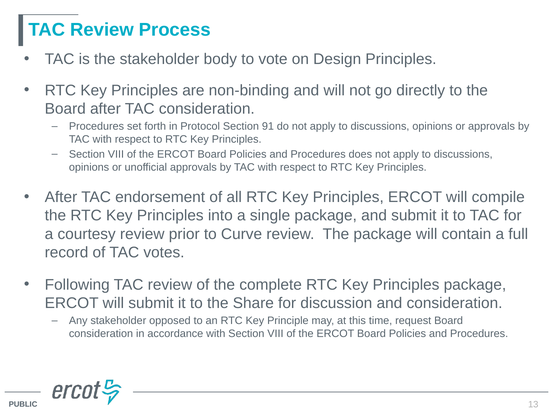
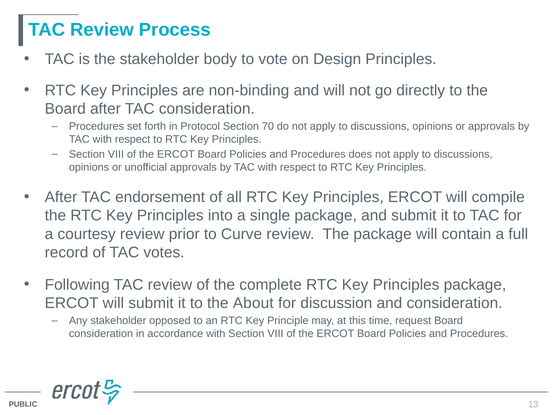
91: 91 -> 70 (268, 127)
Share: Share -> About (253, 304)
